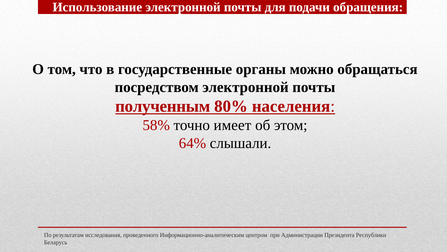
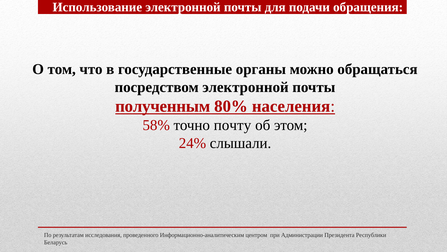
имеет: имеет -> почту (232, 125)
64%: 64% -> 24% (192, 143)
